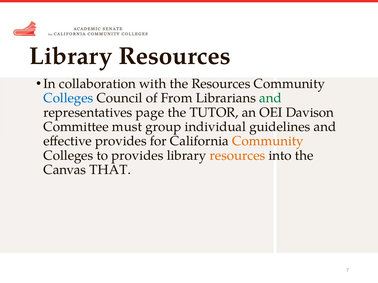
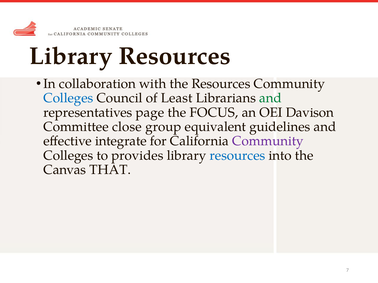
From: From -> Least (177, 98)
TUTOR: TUTOR -> FOCUS (214, 113)
must: must -> close (127, 127)
individual: individual -> equivalent (215, 127)
effective provides: provides -> integrate (121, 141)
Community colour: orange -> purple (268, 141)
resources colour: orange -> blue (237, 156)
